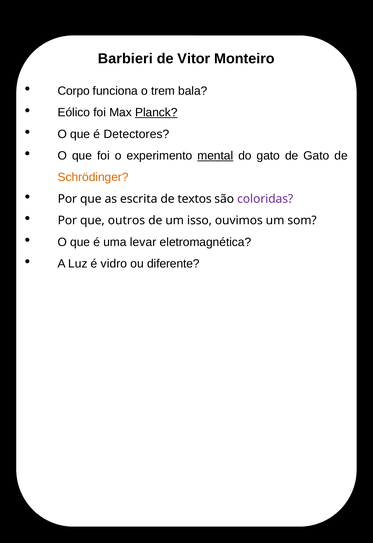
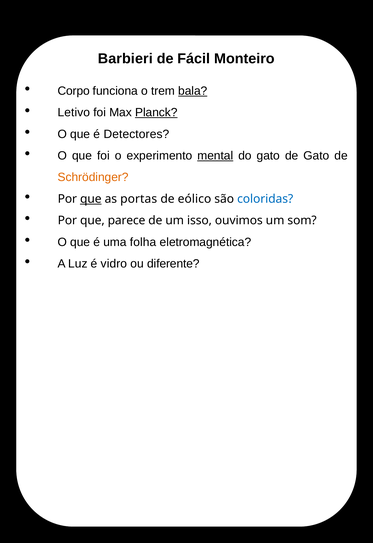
Vitor: Vitor -> Fácil (194, 58)
bala underline: none -> present (193, 91)
Eólico: Eólico -> Letivo (74, 112)
que underline: none -> present (91, 199)
escrita: escrita -> portas (139, 199)
textos: textos -> eólico (194, 199)
coloridas colour: purple -> blue (265, 199)
outros: outros -> parece (127, 220)
levar: levar -> folha (143, 242)
